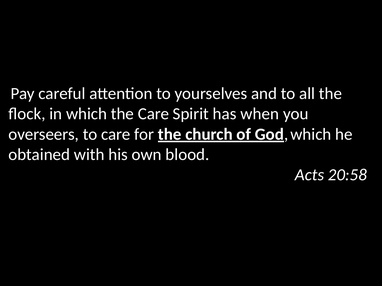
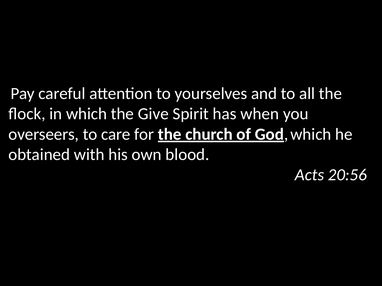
the Care: Care -> Give (153, 114)
20:58: 20:58 -> 20:56 (347, 175)
